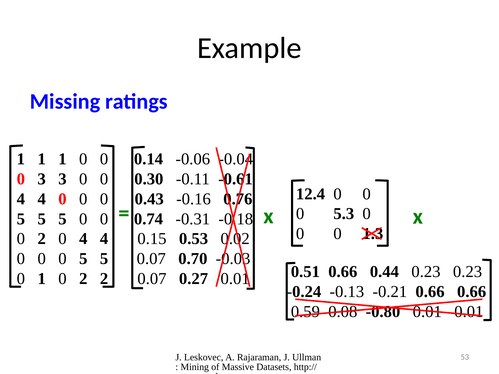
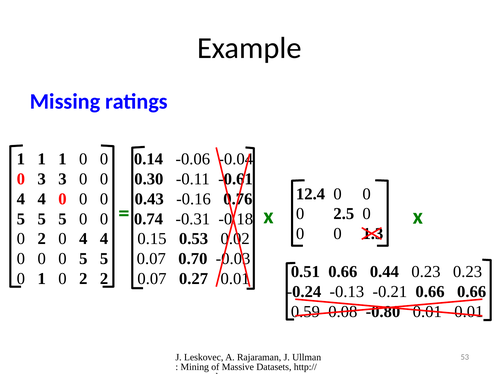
5.3: 5.3 -> 2.5 (344, 214)
